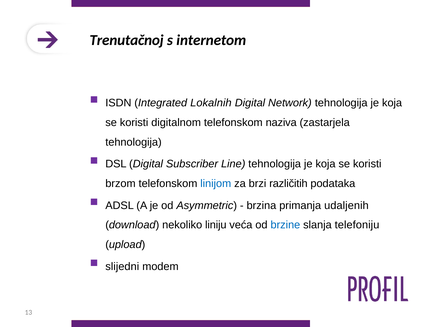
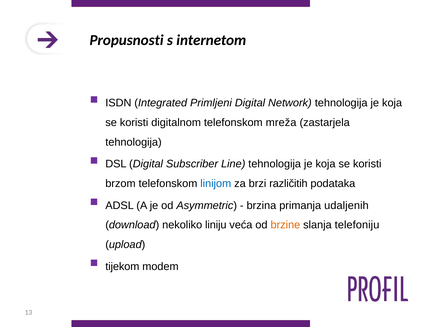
Trenutačnoj: Trenutačnoj -> Propusnosti (127, 40)
Lokalnih: Lokalnih -> Primljeni (211, 103)
naziva: naziva -> mreža (281, 123)
brzine colour: blue -> orange (285, 225)
slijedni: slijedni -> tijekom (122, 266)
